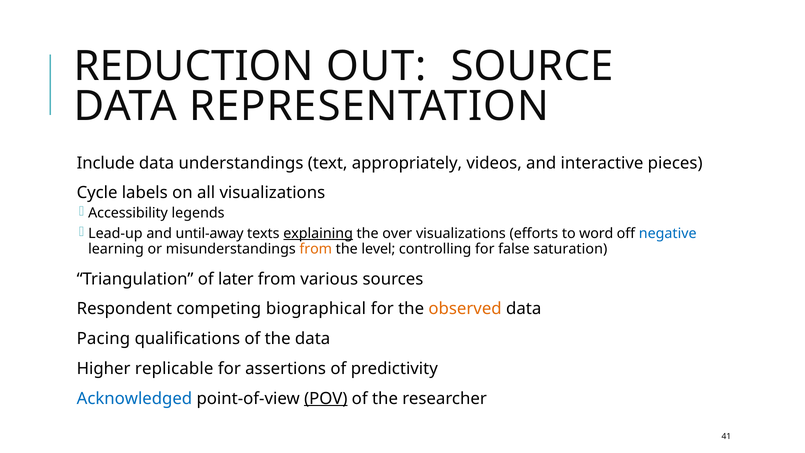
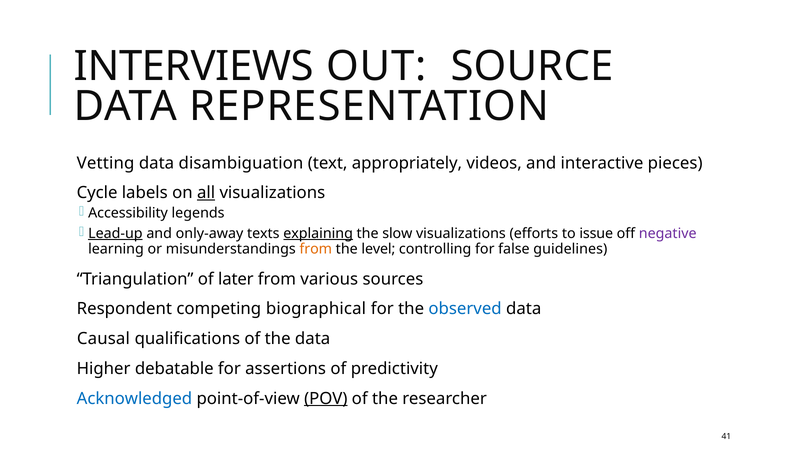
REDUCTION: REDUCTION -> INTERVIEWS (194, 66)
Include: Include -> Vetting (106, 163)
understandings: understandings -> disambiguation (241, 163)
all underline: none -> present (206, 193)
Lead-up underline: none -> present (115, 233)
until-away: until-away -> only-away (210, 233)
over: over -> slow (397, 233)
word: word -> issue (596, 233)
negative colour: blue -> purple (668, 233)
saturation: saturation -> guidelines (570, 249)
observed colour: orange -> blue (465, 309)
Pacing: Pacing -> Causal (103, 339)
replicable: replicable -> debatable (174, 368)
